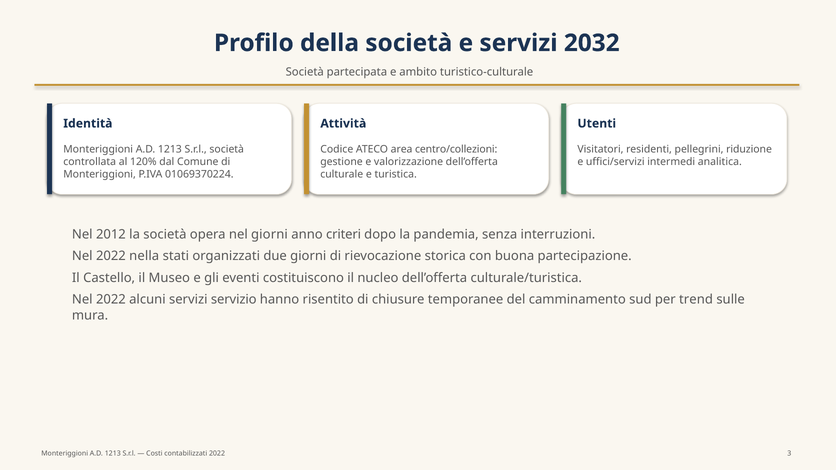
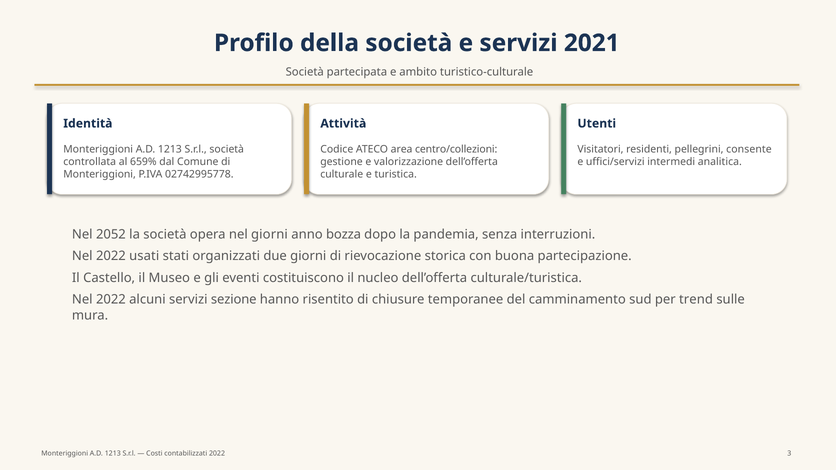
2032: 2032 -> 2021 (592, 43)
riduzione: riduzione -> consente (749, 149)
120%: 120% -> 659% (143, 162)
01069370224: 01069370224 -> 02742995778 (199, 174)
2012: 2012 -> 2052 (111, 234)
criteri: criteri -> bozza (344, 234)
nella: nella -> usati (144, 256)
servizio: servizio -> sezione (234, 300)
